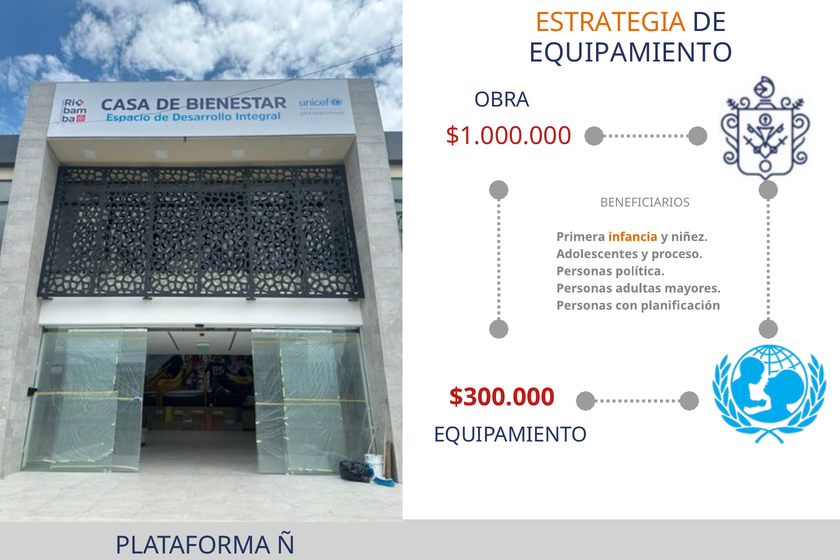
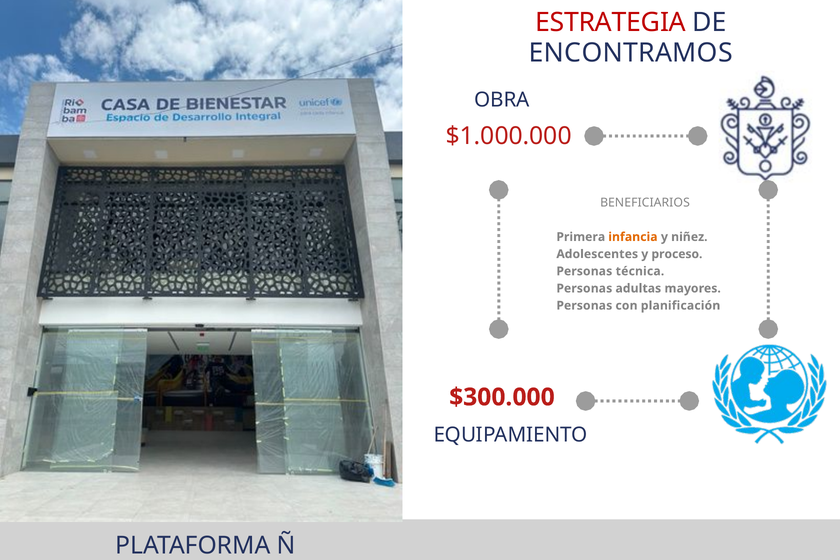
ESTRATEGIA colour: orange -> red (611, 23)
EQUIPAMIENTO: EQUIPAMIENTO -> ENCONTRAMOS (631, 53)
política: política -> técnica (640, 271)
